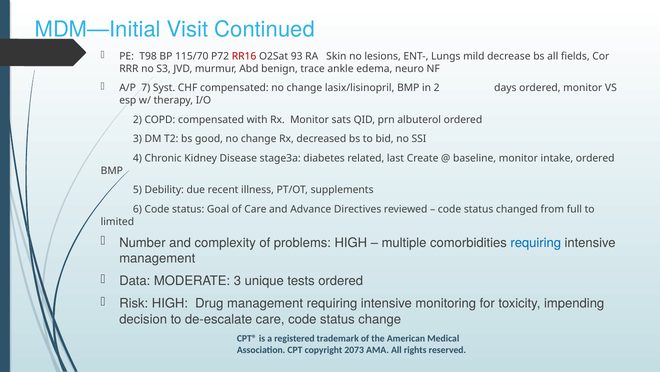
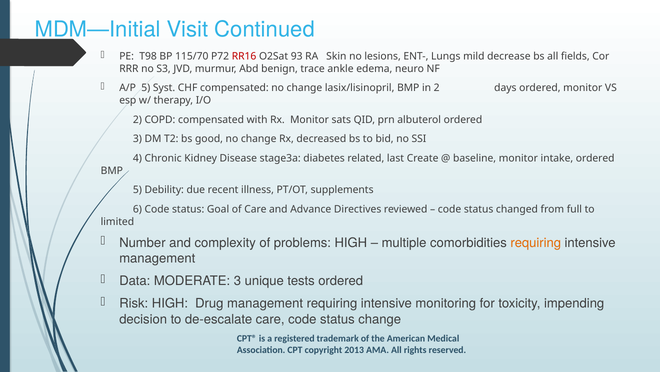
A/P 7: 7 -> 5 (146, 88)
requiring colour: blue -> orange (536, 242)
2073: 2073 -> 2013 (354, 349)
